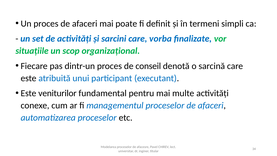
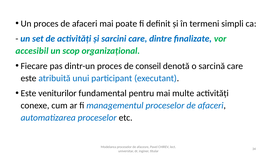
vorba: vorba -> dintre (161, 39)
situațiile: situațiile -> accesibil (32, 51)
